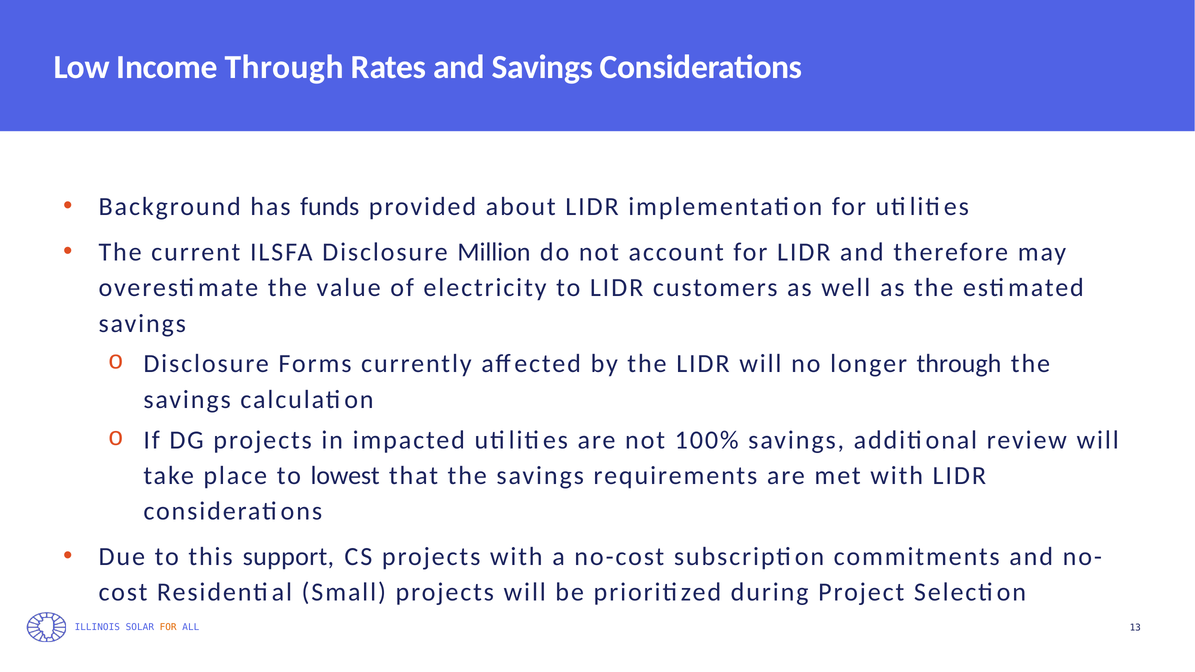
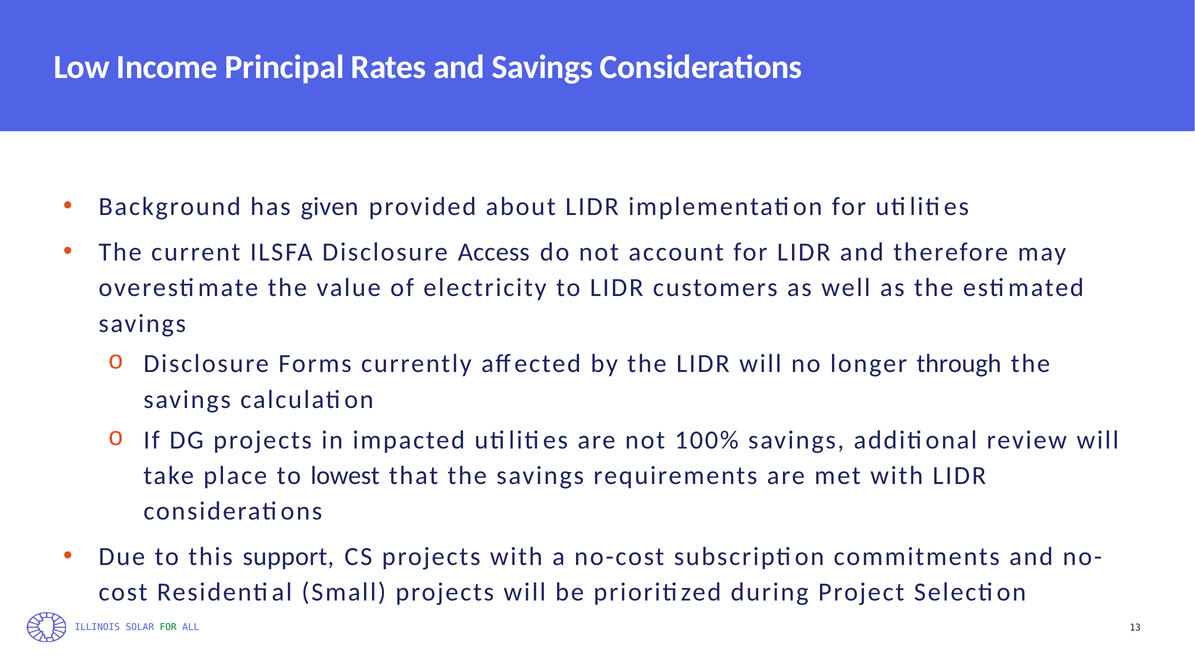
Income Through: Through -> Principal (284, 67)
funds: funds -> given (330, 207)
Million: Million -> Access (494, 252)
FOR colour: orange -> green (168, 628)
